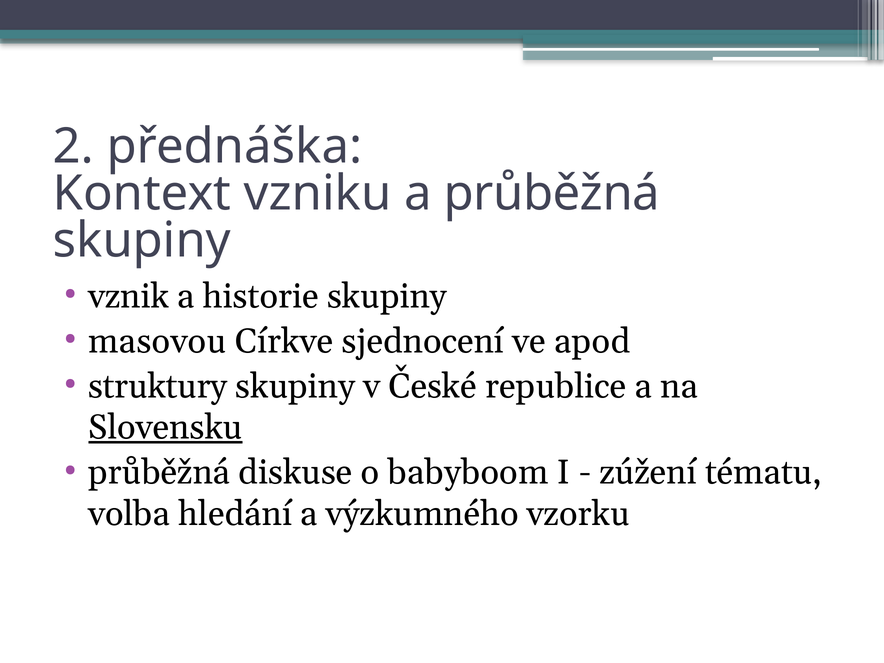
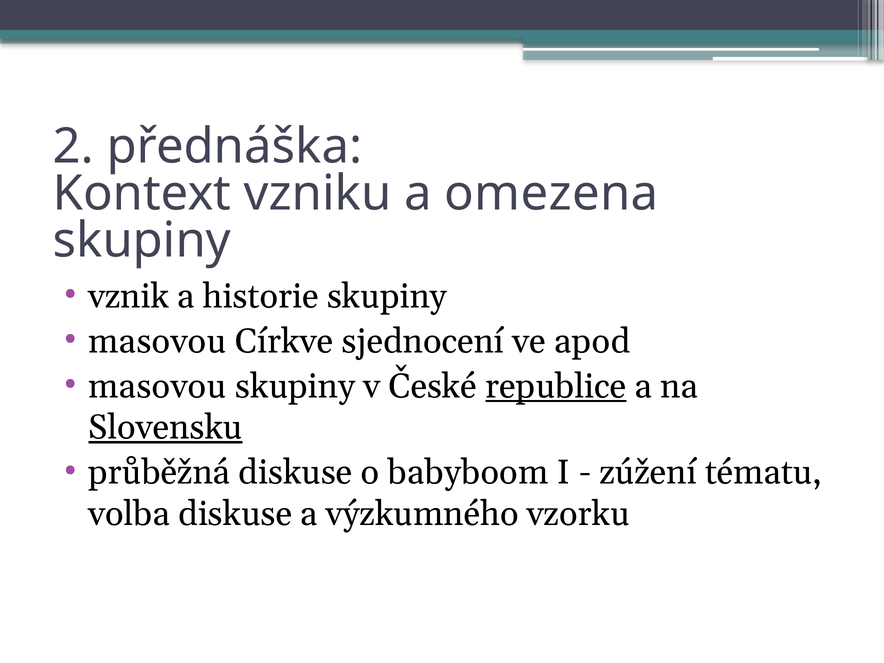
a průběžná: průběžná -> omezena (551, 194)
struktury: struktury -> masovou (157, 386)
republice underline: none -> present (556, 386)
volba hledání: hledání -> diskuse (235, 514)
